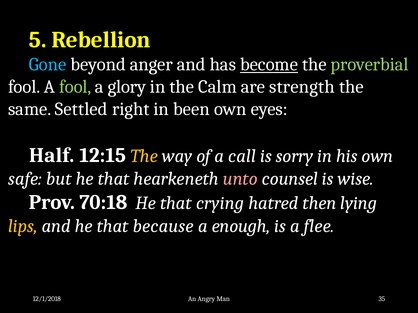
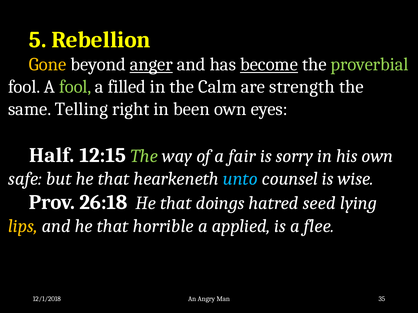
Gone colour: light blue -> yellow (48, 65)
anger underline: none -> present (151, 65)
glory: glory -> filled (127, 87)
Settled: Settled -> Telling (81, 109)
The colour: yellow -> light green (144, 156)
call: call -> fair (242, 156)
unto colour: pink -> light blue (240, 179)
70:18: 70:18 -> 26:18 (103, 203)
crying: crying -> doings (220, 204)
then: then -> seed (319, 204)
because: because -> horrible (163, 226)
enough: enough -> applied (241, 226)
